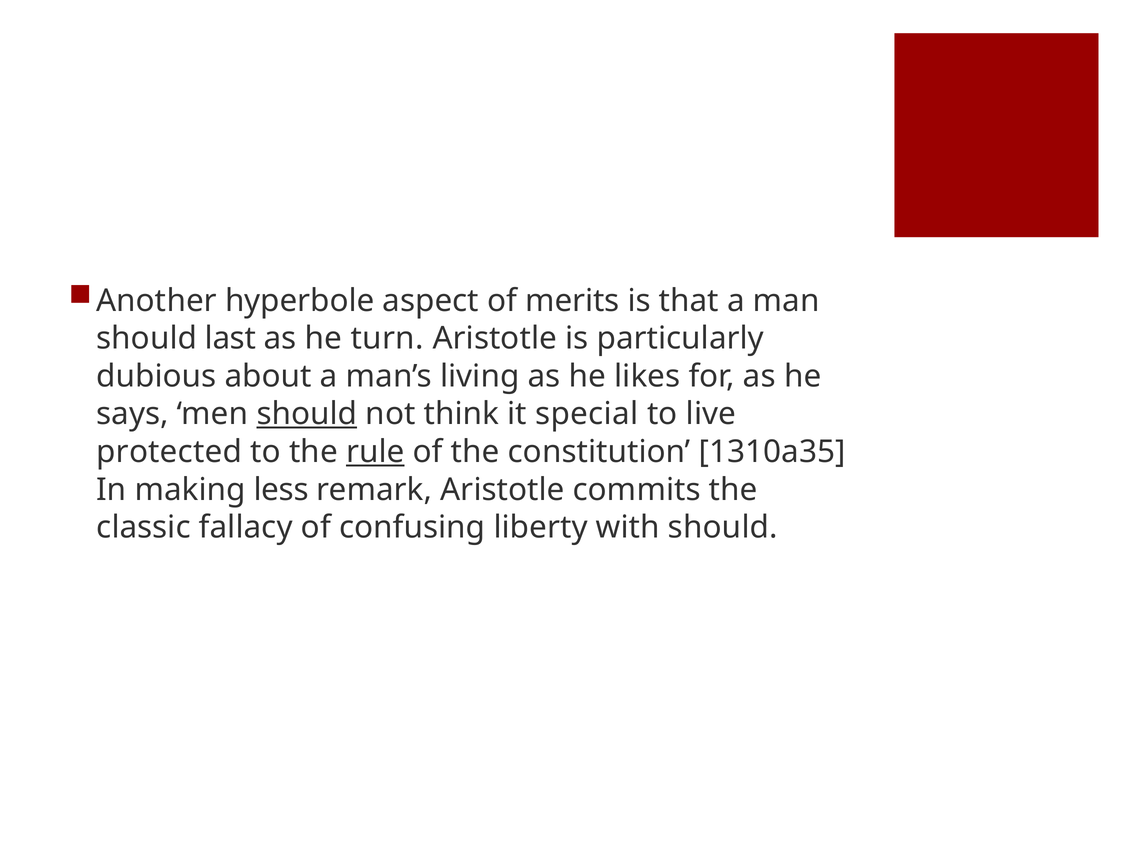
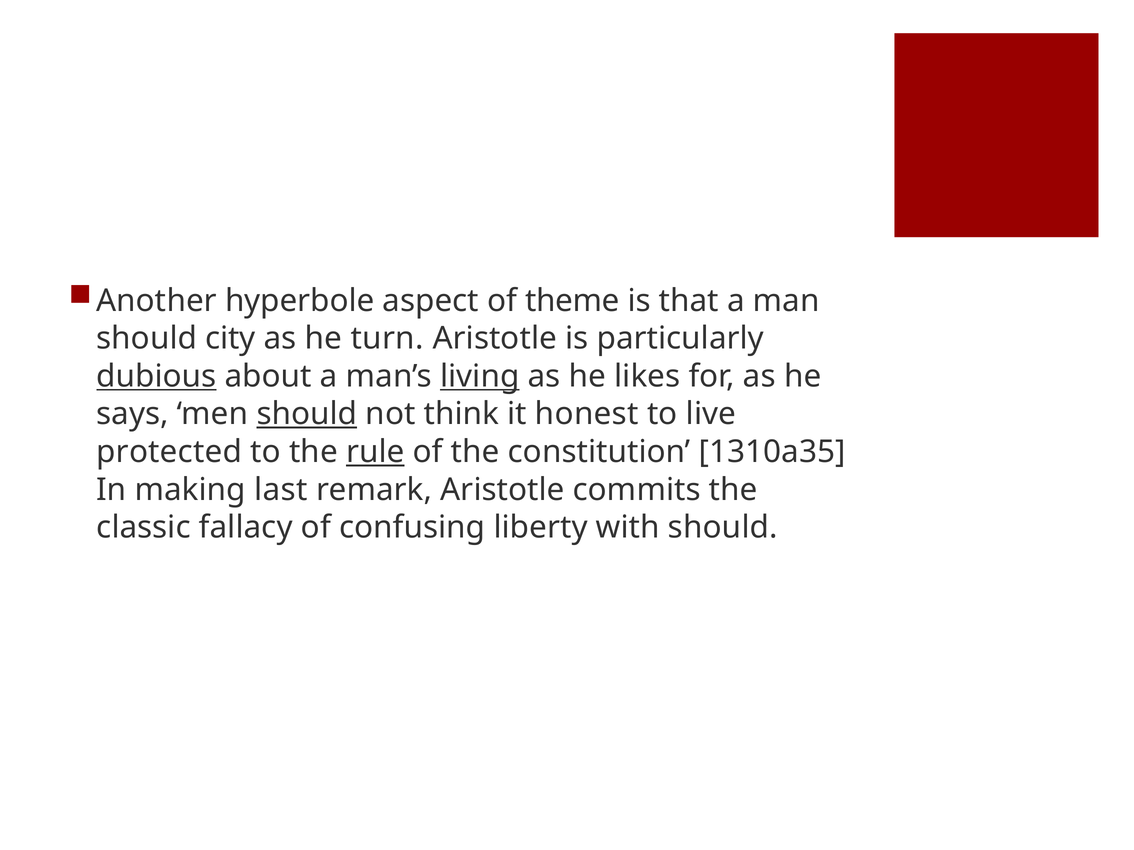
merits: merits -> theme (572, 301)
last: last -> city (230, 339)
dubious underline: none -> present (156, 376)
living underline: none -> present (480, 376)
special: special -> honest (587, 414)
less: less -> last (281, 490)
